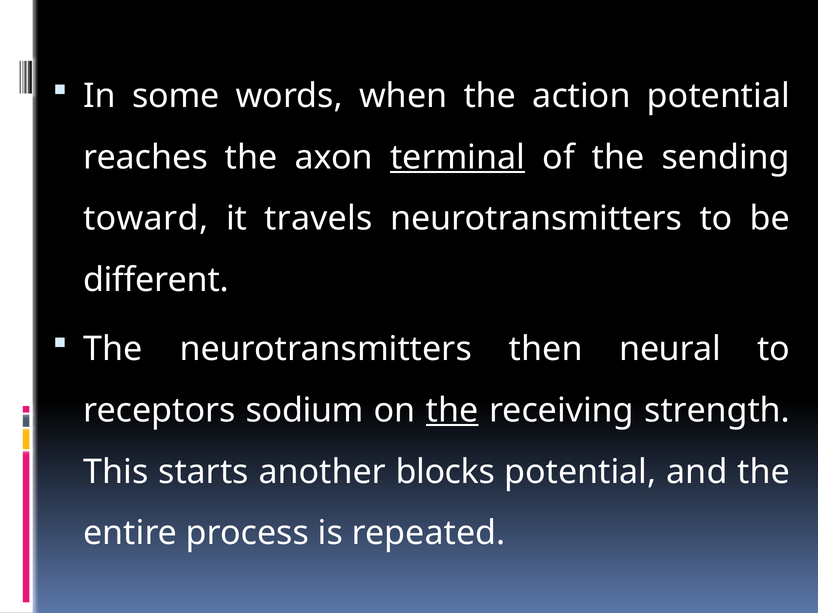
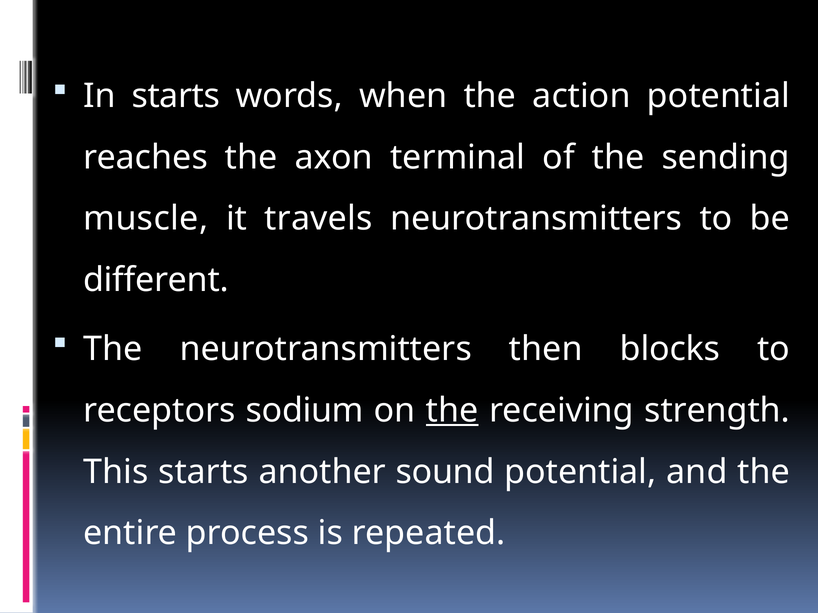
In some: some -> starts (176, 96)
terminal underline: present -> none (458, 158)
toward: toward -> muscle (146, 219)
neural: neural -> blocks (670, 350)
blocks: blocks -> sound (445, 472)
